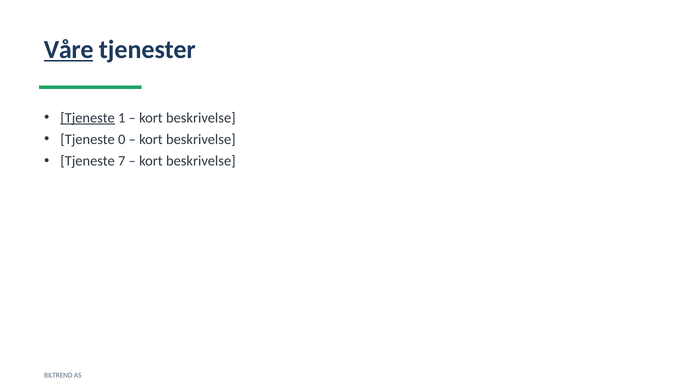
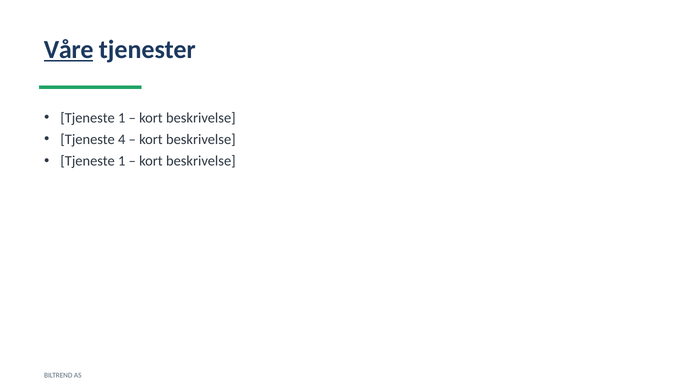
Tjeneste underline: present -> none (88, 118)
0: 0 -> 4 (122, 139)
7: 7 -> 1 (122, 161)
